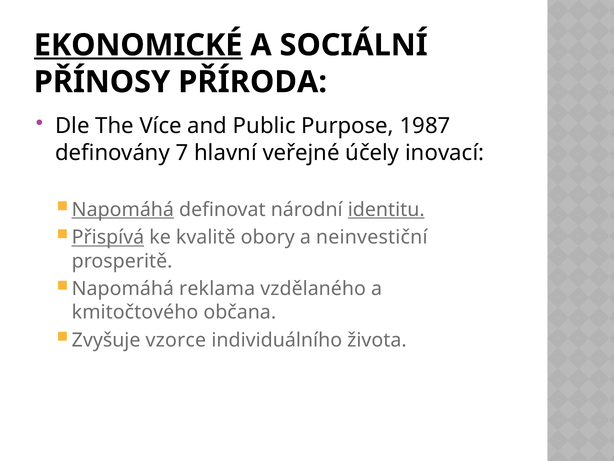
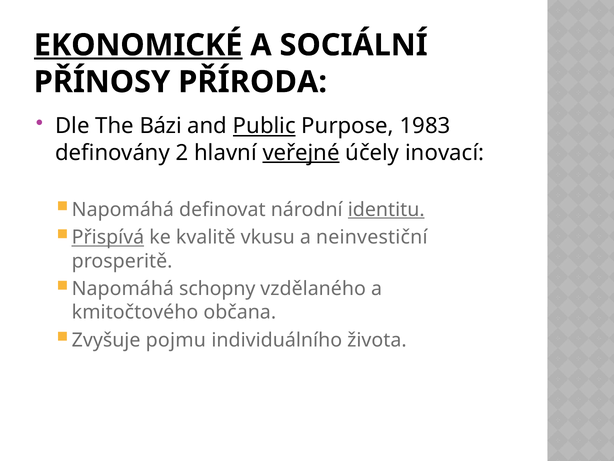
Více: Více -> Bázi (161, 126)
Public underline: none -> present (264, 126)
1987: 1987 -> 1983 (425, 126)
7: 7 -> 2 (182, 153)
veřejné underline: none -> present (301, 153)
Napomáhá underline: present -> none (123, 209)
obory: obory -> vkusu (268, 237)
reklama: reklama -> schopny (217, 289)
vzorce: vzorce -> pojmu (176, 340)
